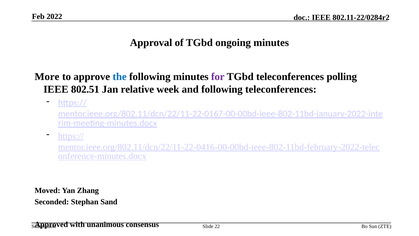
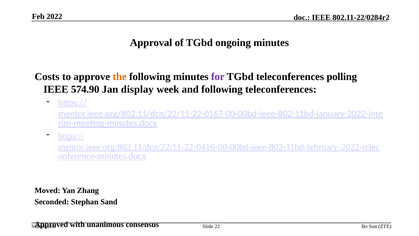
More: More -> Costs (47, 77)
the colour: blue -> orange (120, 77)
802.51: 802.51 -> 574.90 (85, 89)
relative: relative -> display (137, 89)
